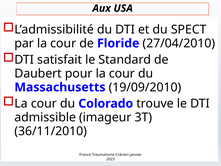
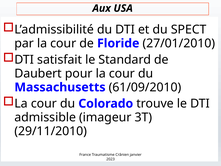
27/04/2010: 27/04/2010 -> 27/01/2010 (179, 43)
19/09/2010: 19/09/2010 -> 61/09/2010 (145, 87)
36/11/2010: 36/11/2010 -> 29/11/2010 (51, 131)
